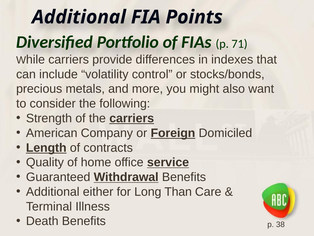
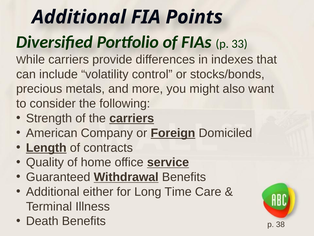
71: 71 -> 33 (240, 44)
Than: Than -> Time (178, 191)
